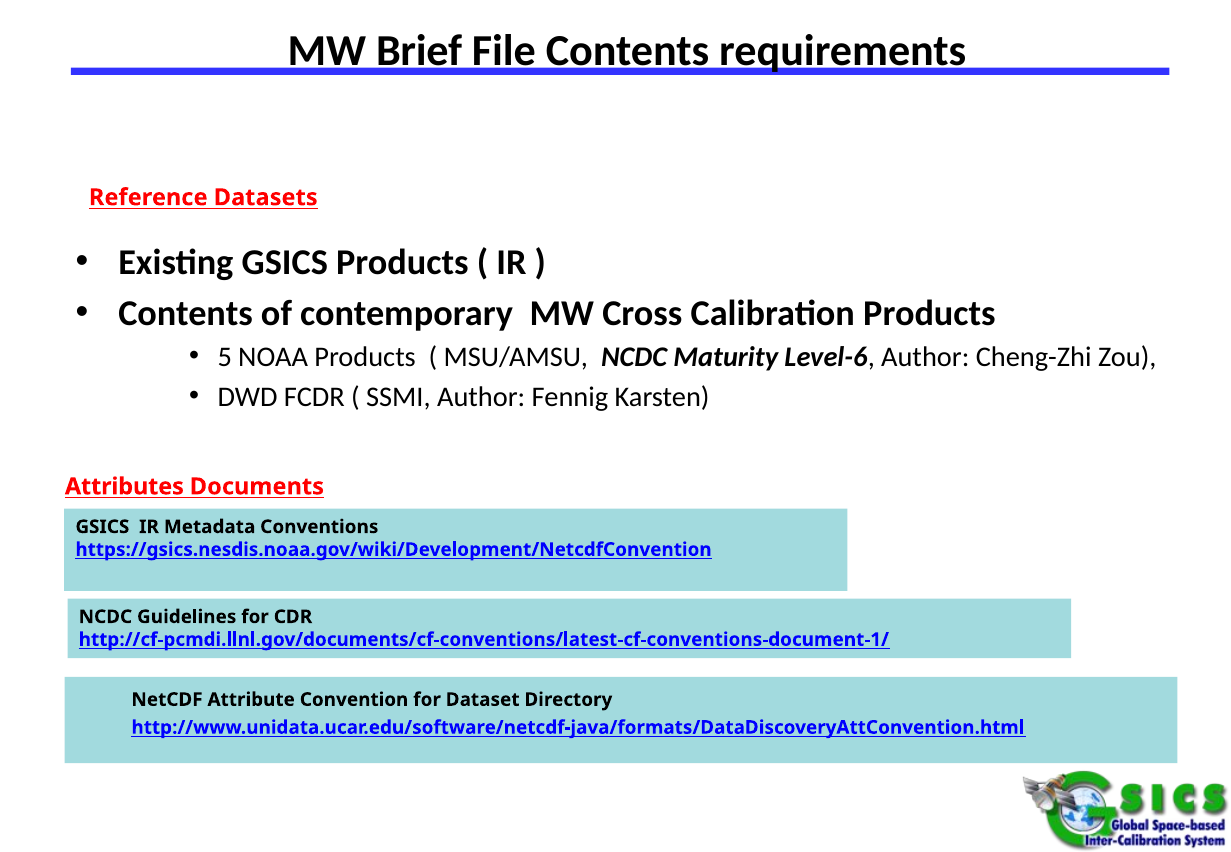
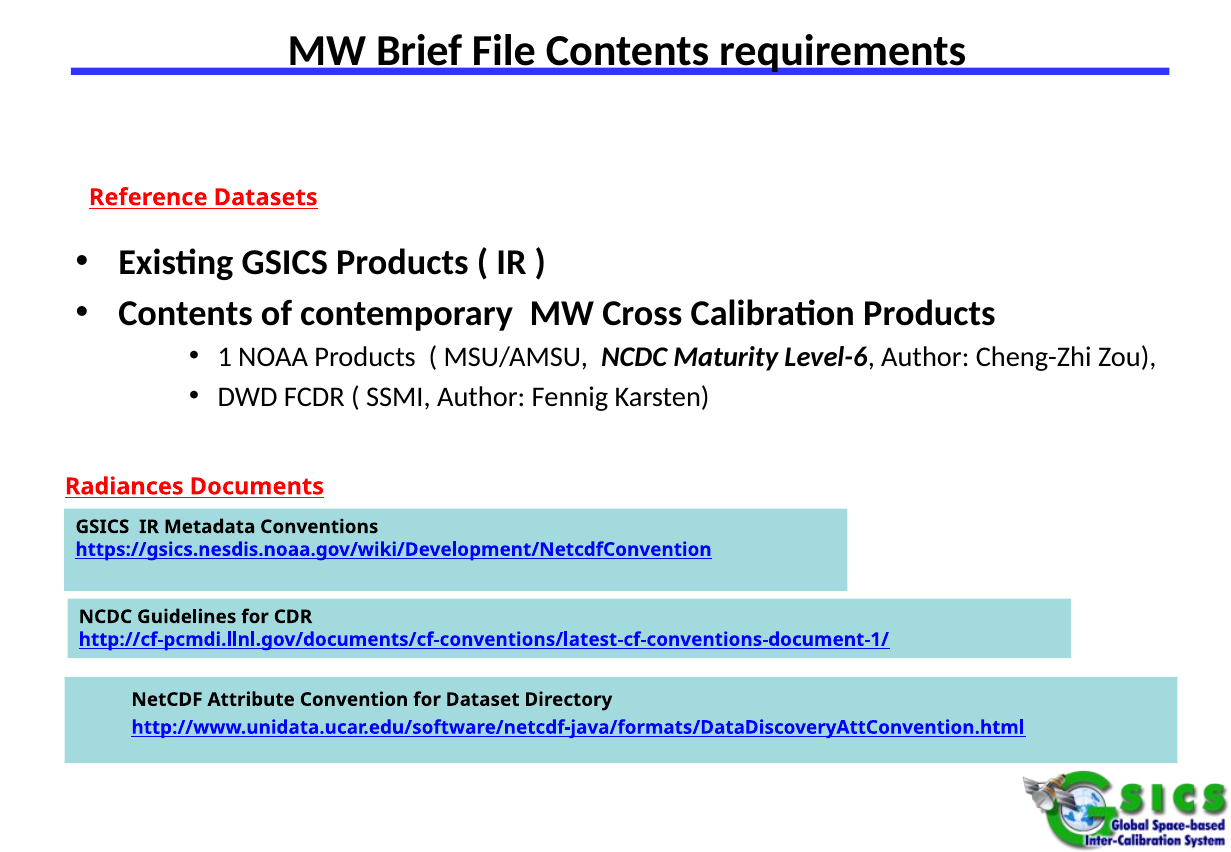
5: 5 -> 1 (225, 357)
Attributes: Attributes -> Radiances (124, 487)
